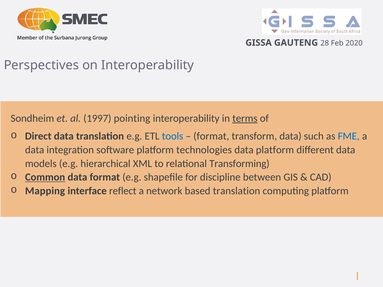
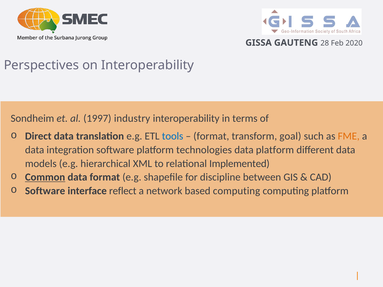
pointing: pointing -> industry (132, 118)
terms underline: present -> none (245, 118)
transform data: data -> goal (290, 136)
FME colour: blue -> orange (349, 136)
Transforming: Transforming -> Implemented (239, 164)
Mapping: Mapping -> Software (45, 191)
based translation: translation -> computing (237, 191)
